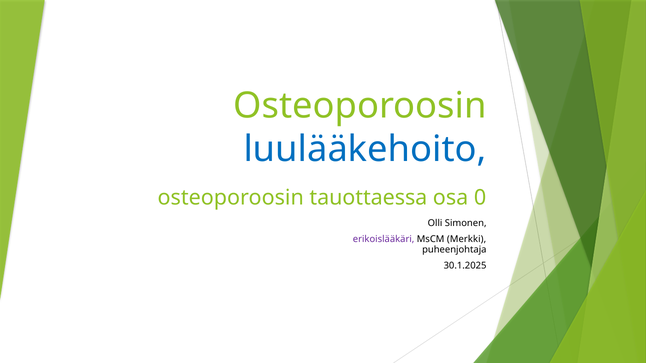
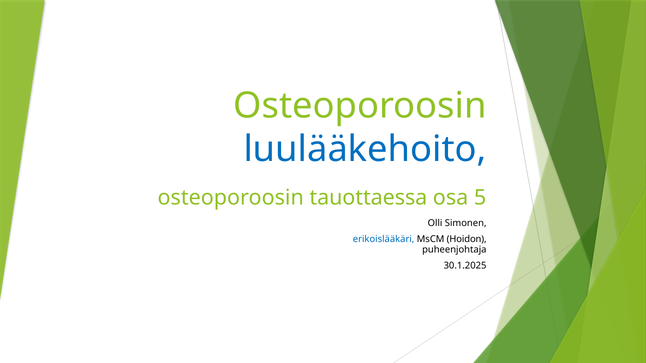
0: 0 -> 5 (480, 198)
erikoislääkäri colour: purple -> blue (384, 240)
Merkki: Merkki -> Hoidon (467, 240)
